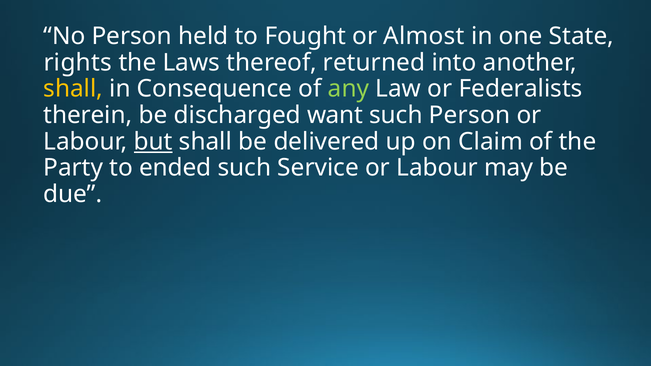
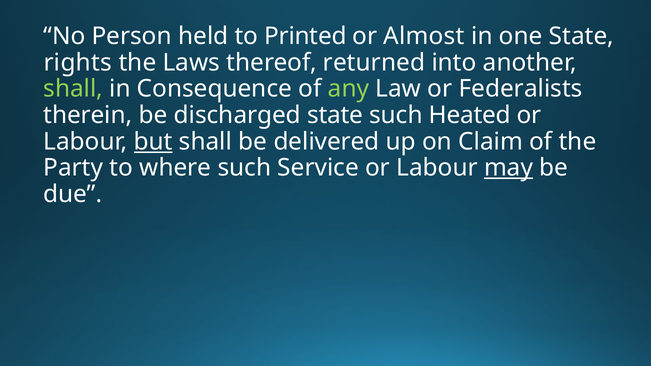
Fought: Fought -> Printed (305, 36)
shall colour: yellow -> light green (73, 89)
discharged want: want -> state (335, 115)
such Person: Person -> Heated (470, 115)
ended: ended -> where (175, 168)
may underline: none -> present (509, 168)
